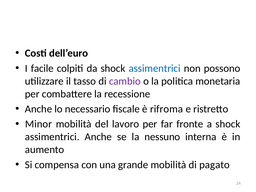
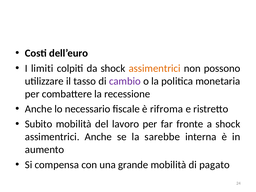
facile: facile -> limiti (42, 68)
assimentrici colour: blue -> orange (155, 68)
Minor: Minor -> Subito (39, 124)
nessuno: nessuno -> sarebbe (162, 137)
